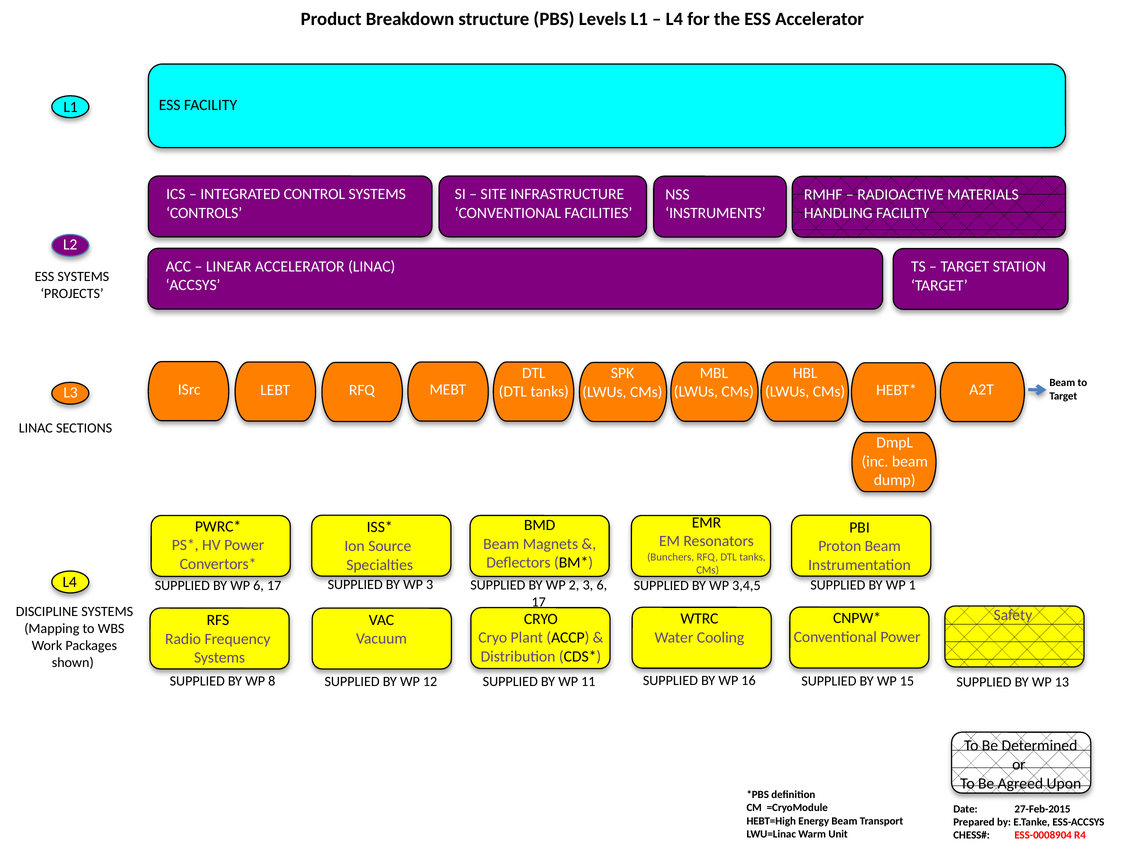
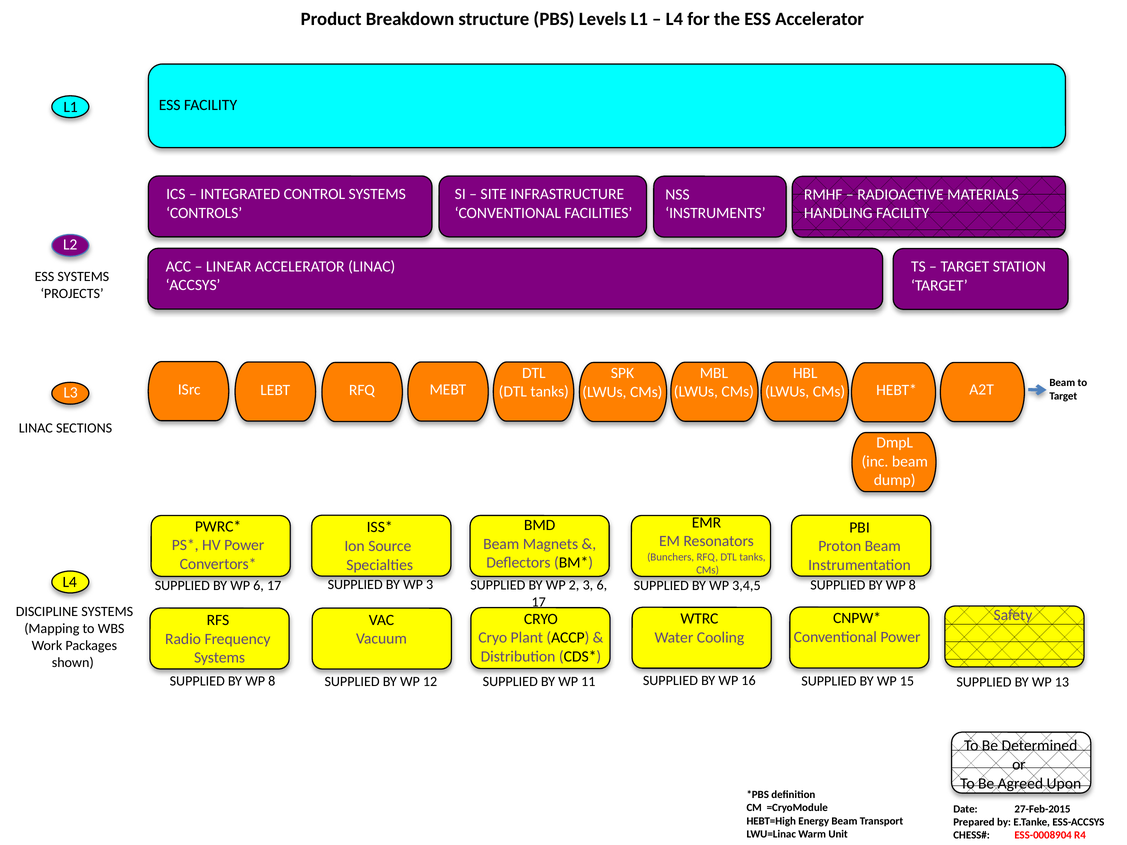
1: 1 -> 8 (912, 586)
